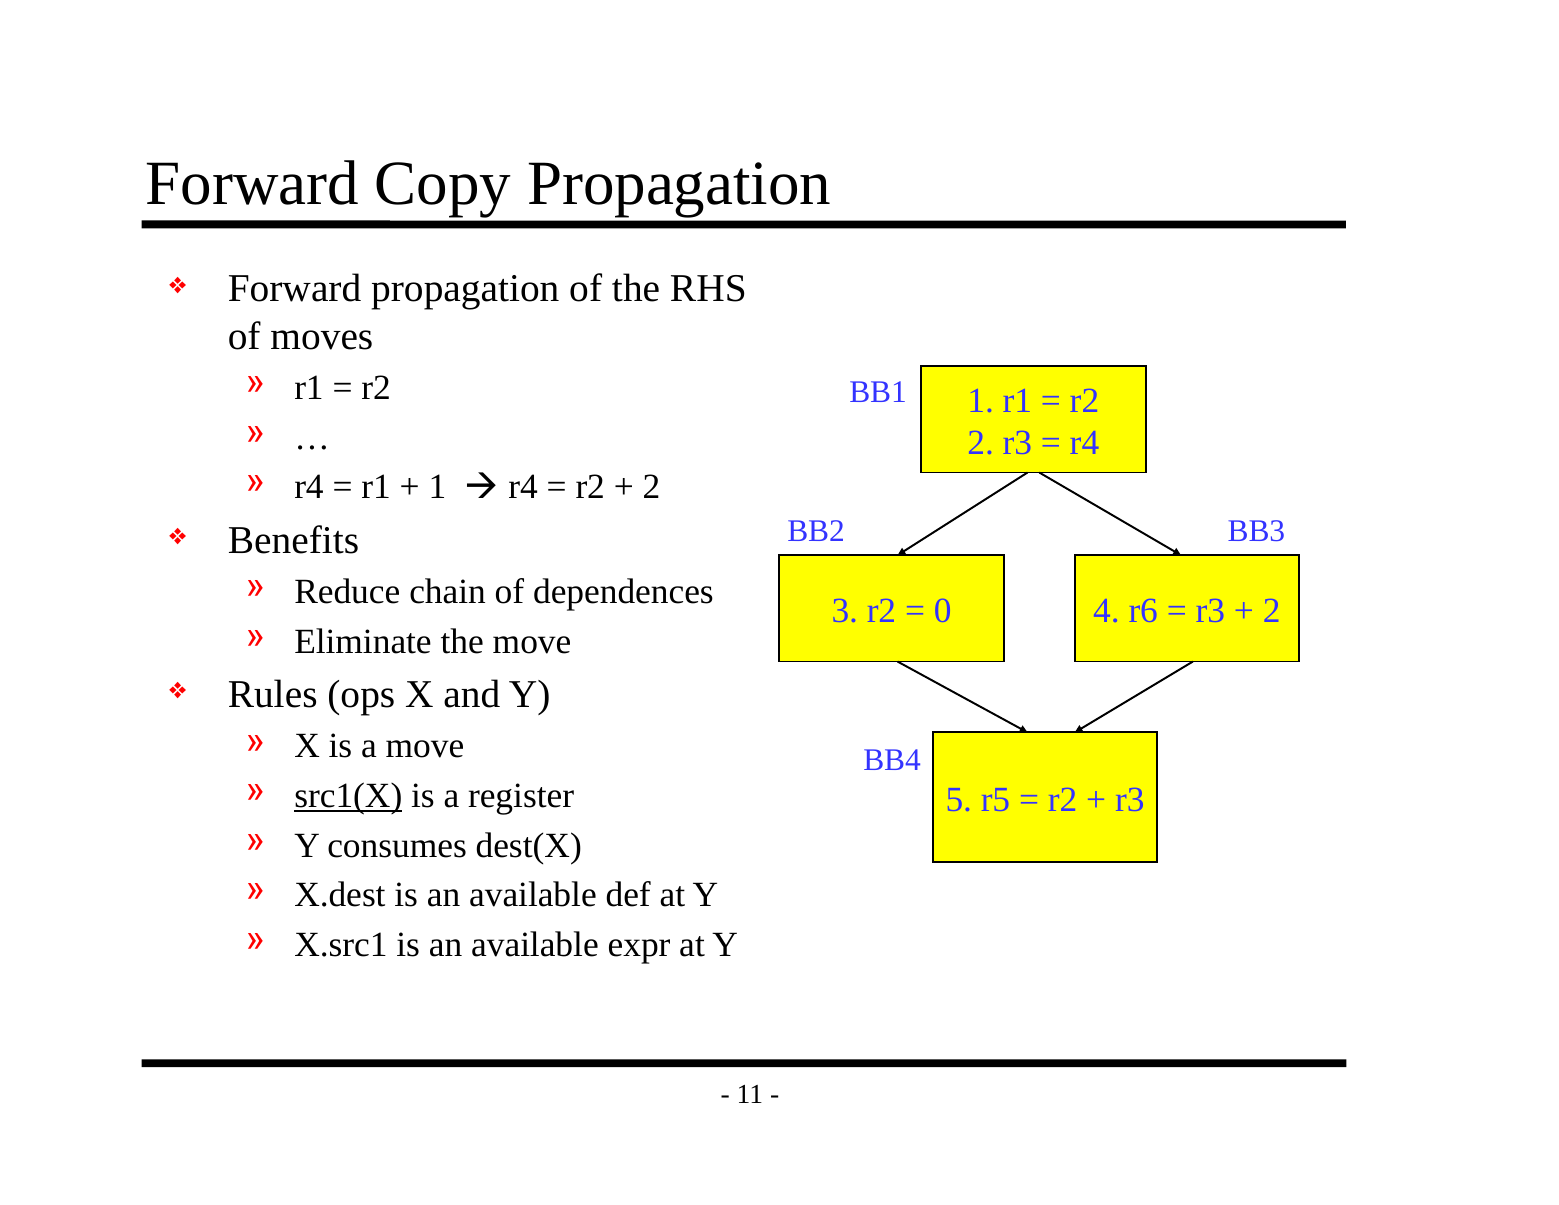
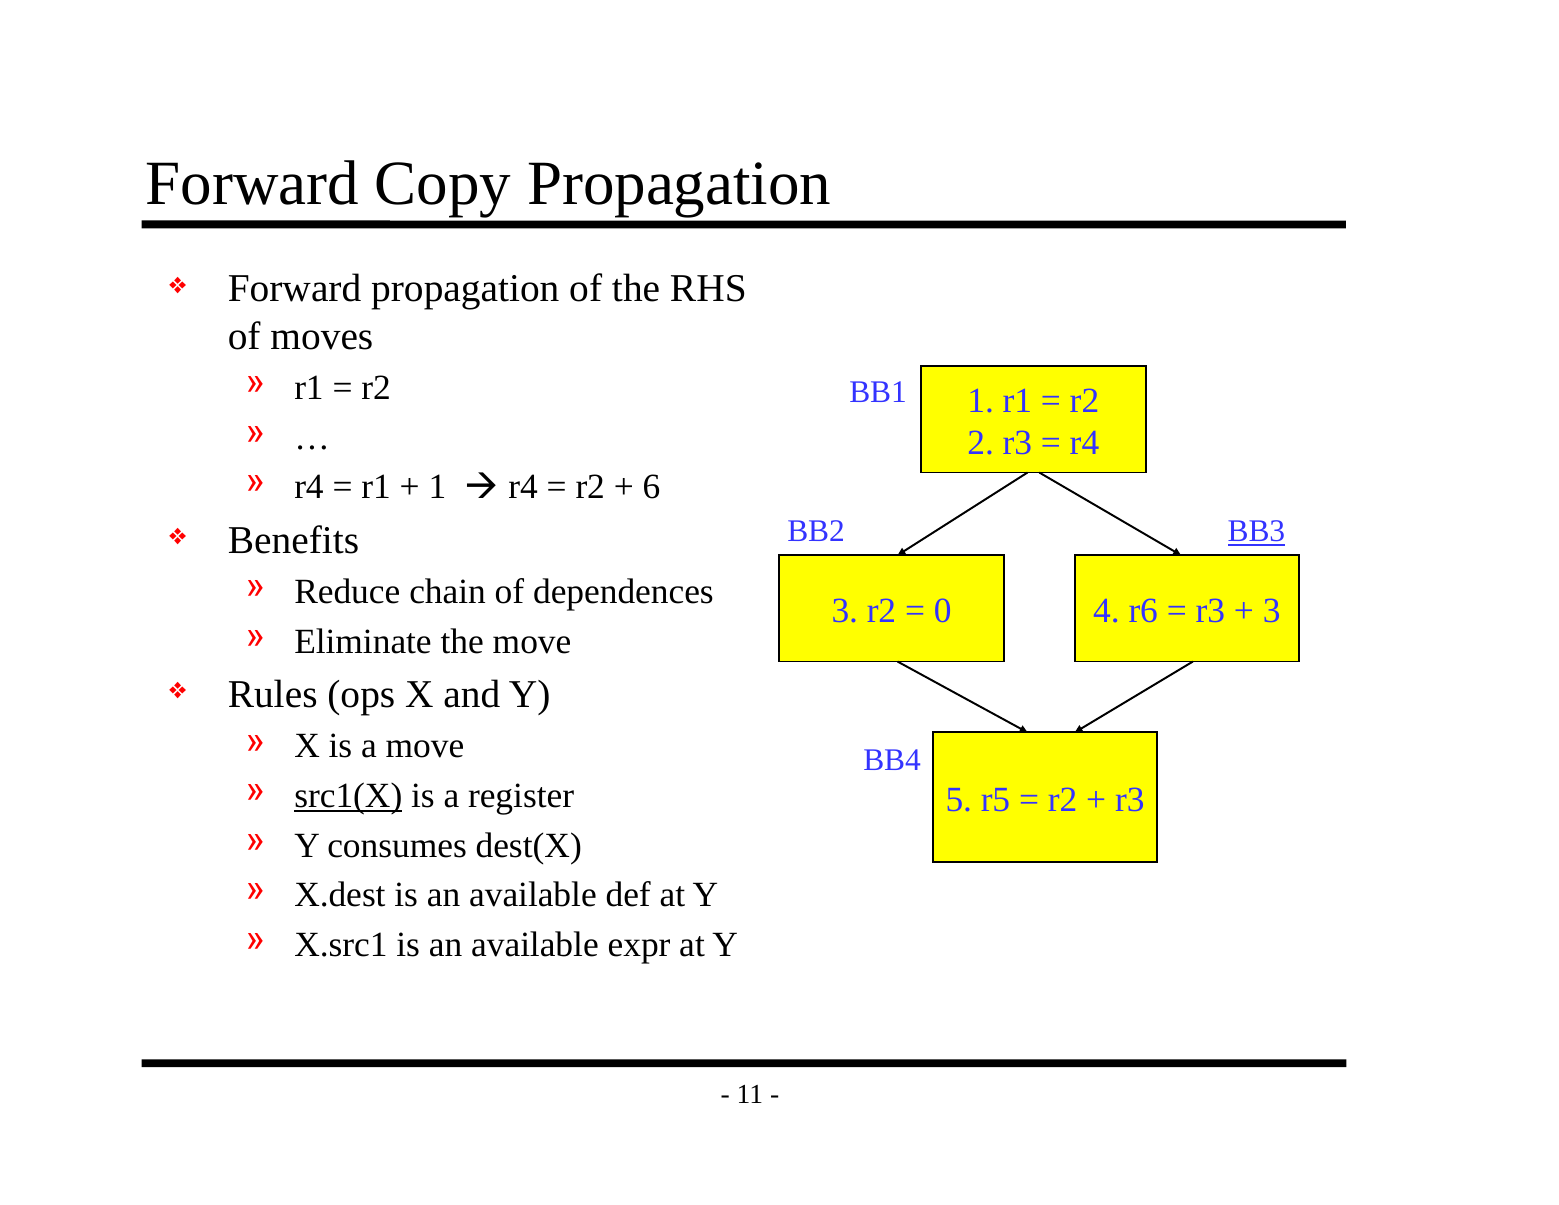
2: 2 -> 6 (651, 487)
BB3 underline: none -> present (1256, 531)
2: 2 -> 3 (1272, 611)
